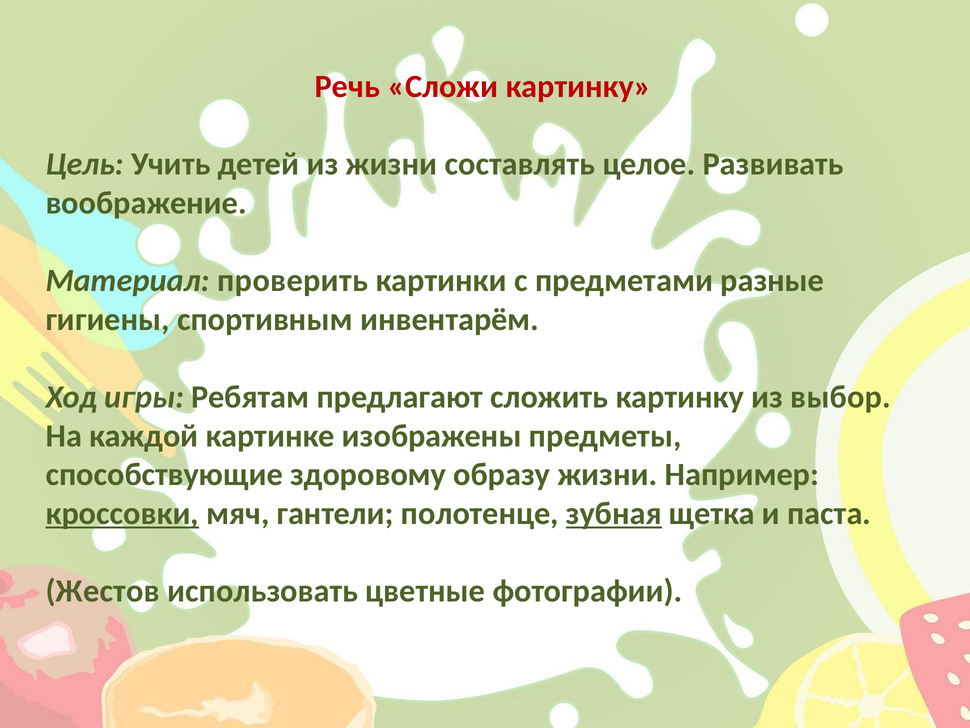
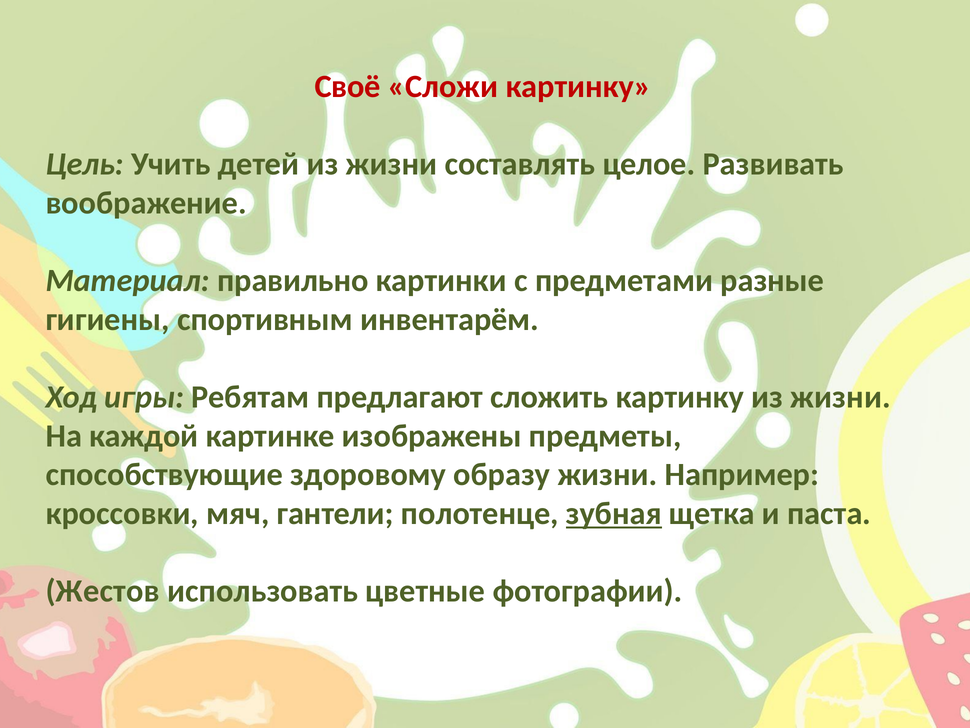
Речь: Речь -> Своё (348, 86)
проверить: проверить -> правильно (293, 280)
картинку из выбор: выбор -> жизни (841, 397)
кроссовки underline: present -> none (122, 513)
